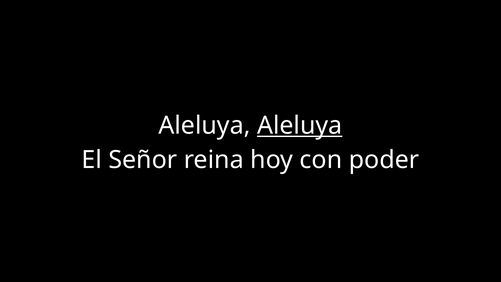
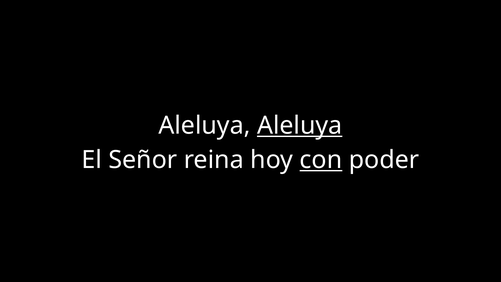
con underline: none -> present (321, 160)
